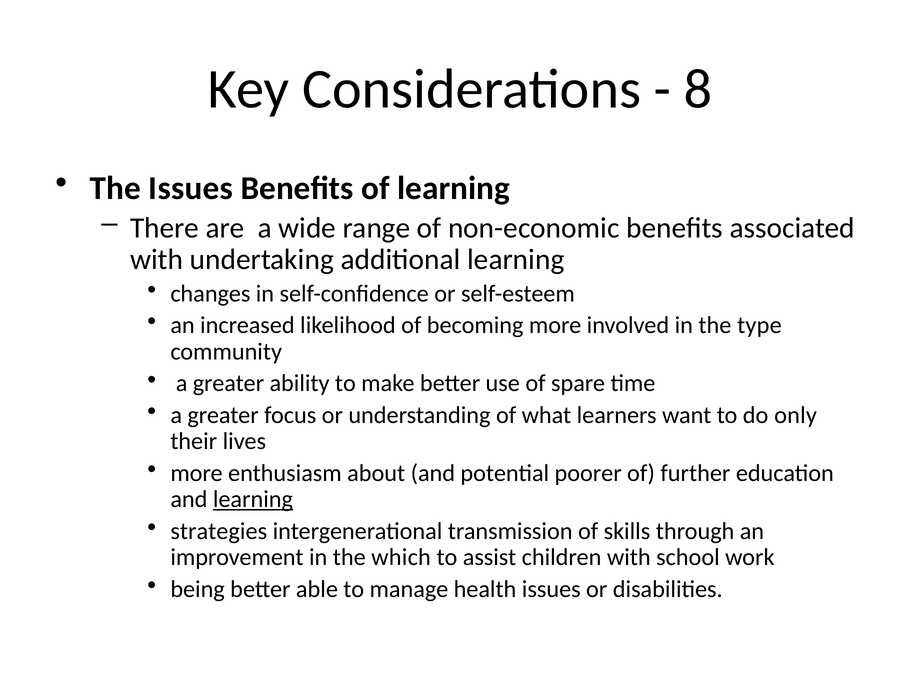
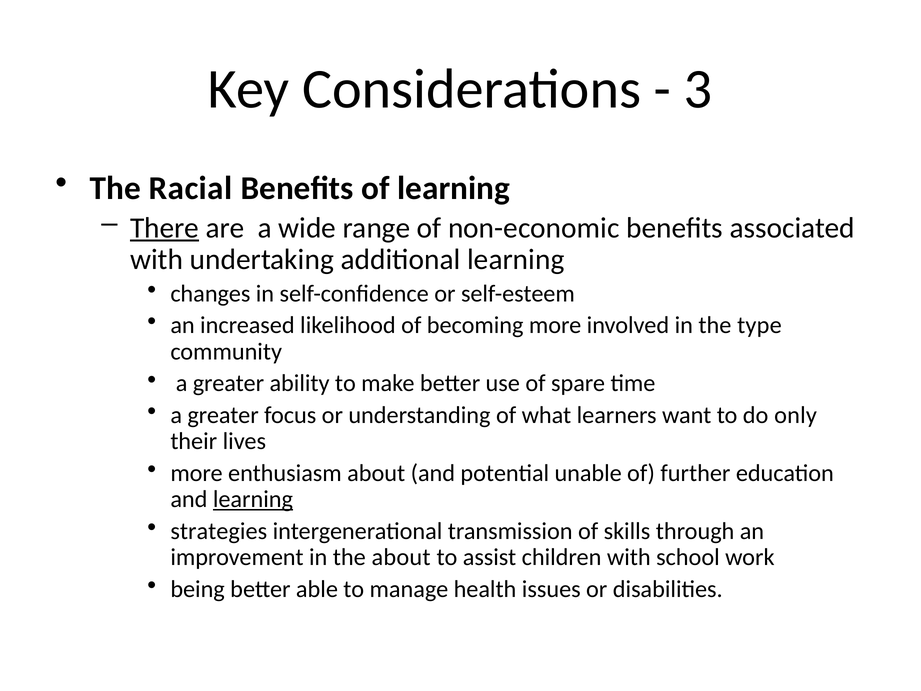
8: 8 -> 3 (698, 89)
The Issues: Issues -> Racial (191, 188)
There underline: none -> present (165, 228)
poorer: poorer -> unable (588, 473)
the which: which -> about (401, 557)
